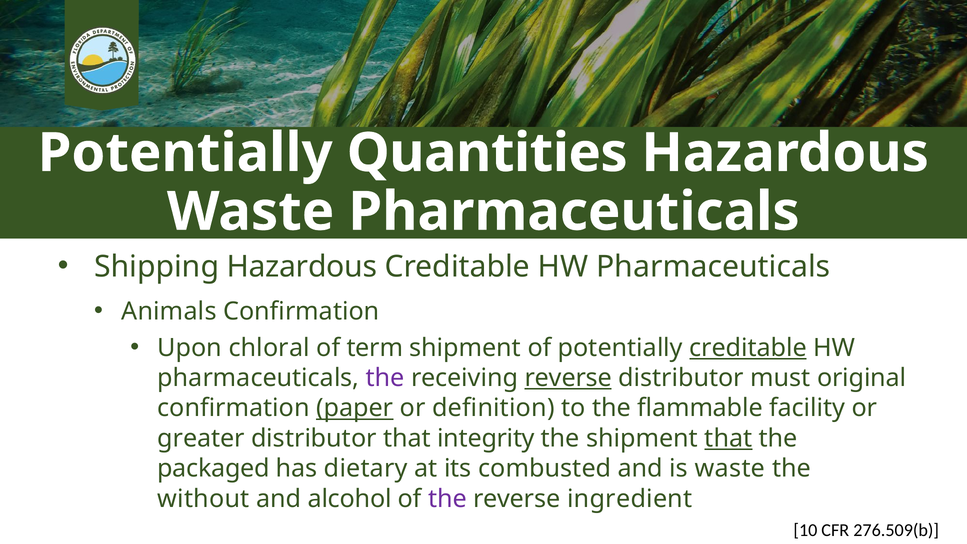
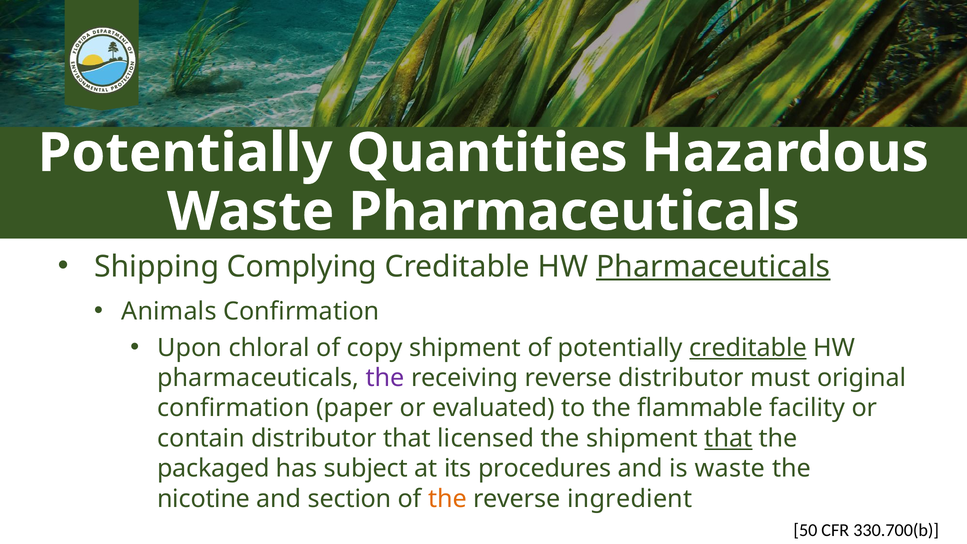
Shipping Hazardous: Hazardous -> Complying (302, 267)
Pharmaceuticals underline: none -> present (713, 267)
term: term -> copy (375, 348)
reverse underline: present -> none (568, 378)
paper underline: present -> none (355, 408)
definition: definition -> evaluated (493, 408)
greater: greater -> contain (201, 438)
integrity: integrity -> licensed (486, 438)
dietary: dietary -> subject (366, 469)
combusted: combusted -> procedures (545, 469)
without: without -> nicotine (204, 499)
alcohol: alcohol -> section (350, 499)
the colour: purple -> orange (448, 499)
10: 10 -> 50 (805, 530)
276.509(b: 276.509(b -> 330.700(b (896, 530)
